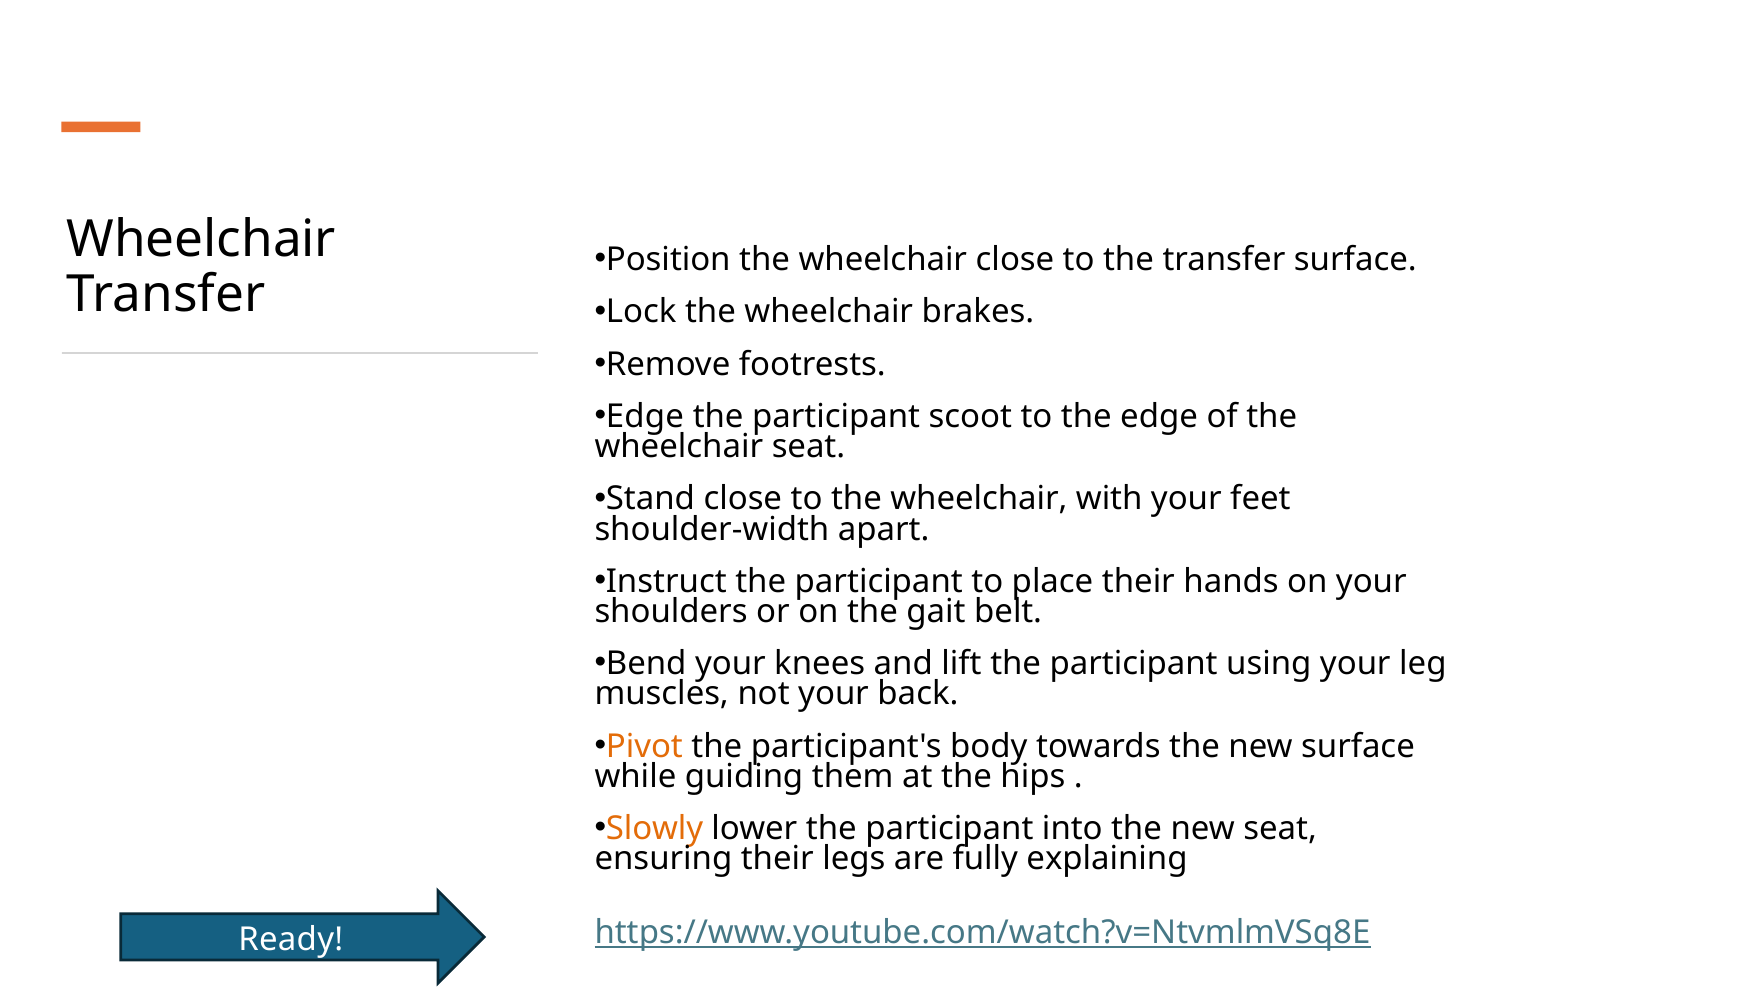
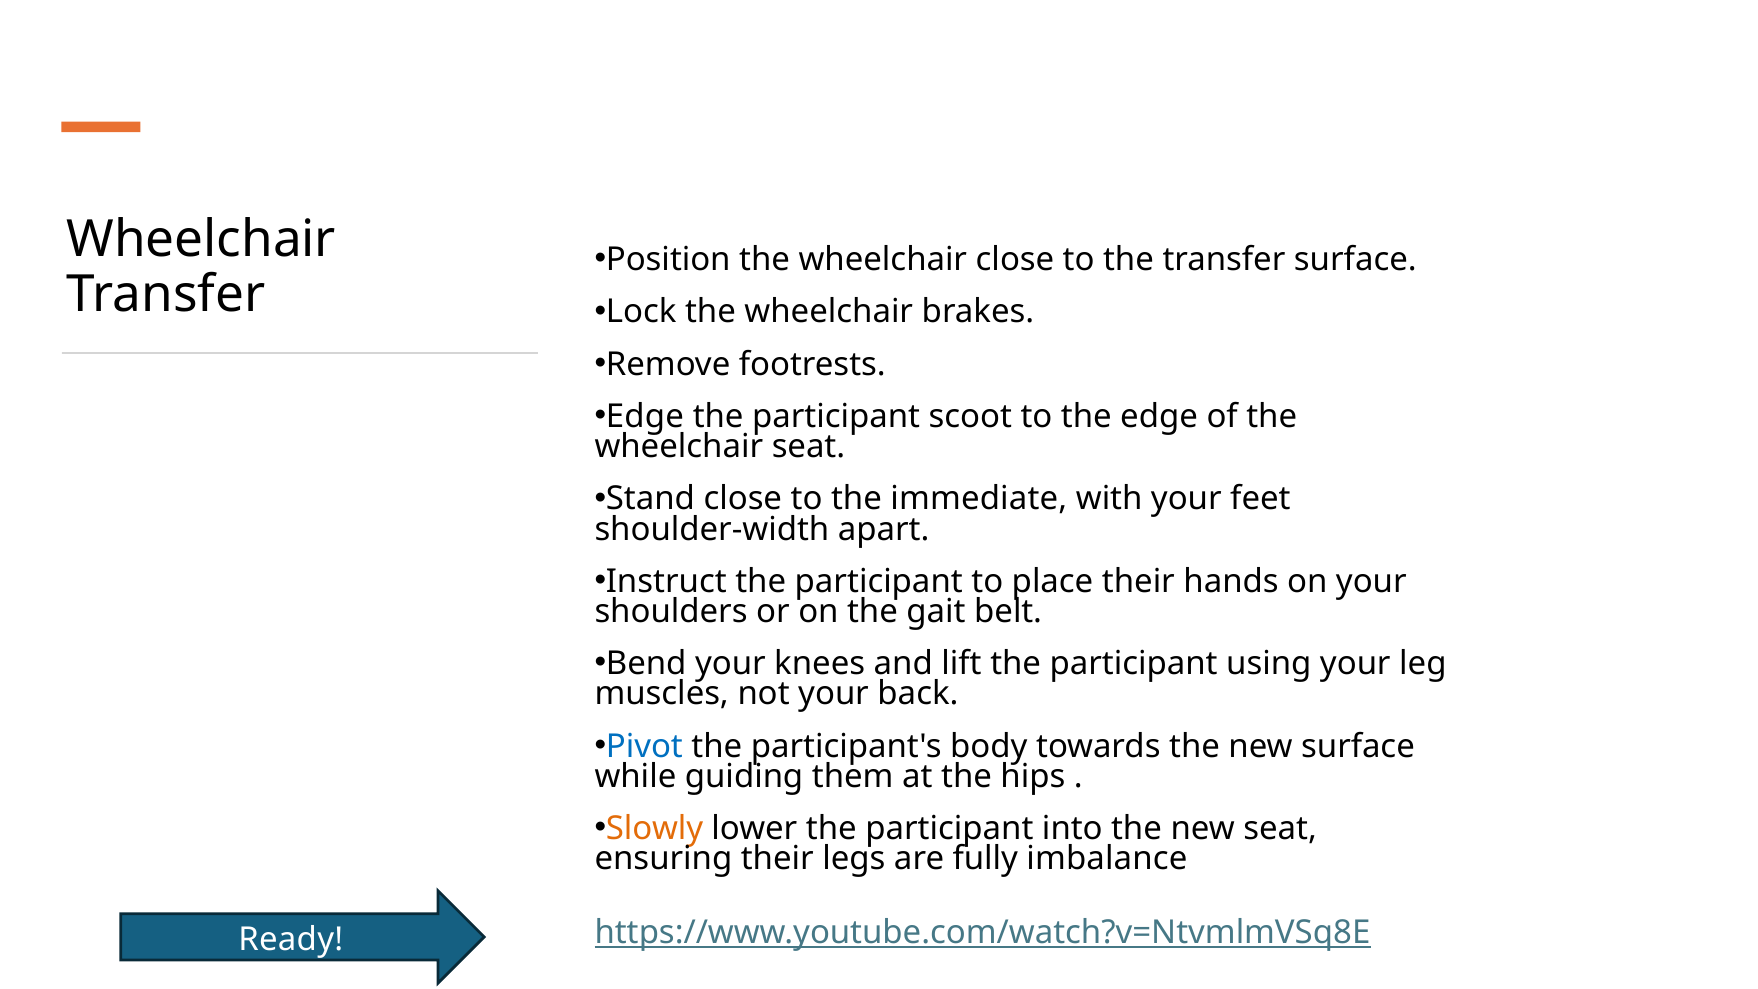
to the wheelchair: wheelchair -> immediate (979, 499)
Pivot colour: orange -> blue (644, 746)
explaining: explaining -> imbalance (1107, 859)
